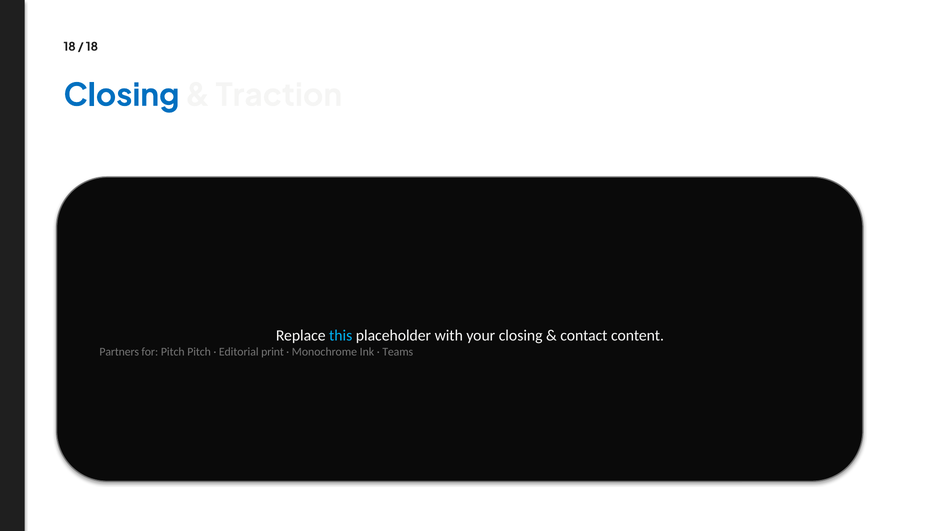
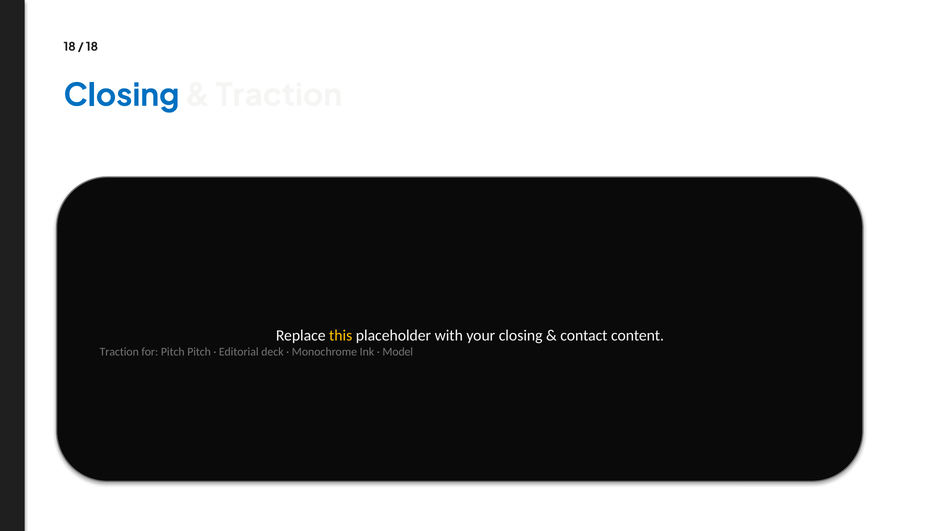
this colour: light blue -> yellow (341, 335)
Partners: Partners -> Traction (119, 351)
print: print -> deck (272, 351)
Teams: Teams -> Model (398, 351)
